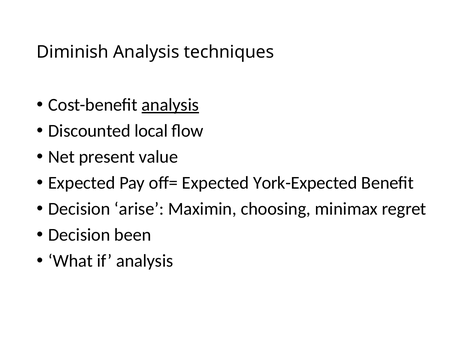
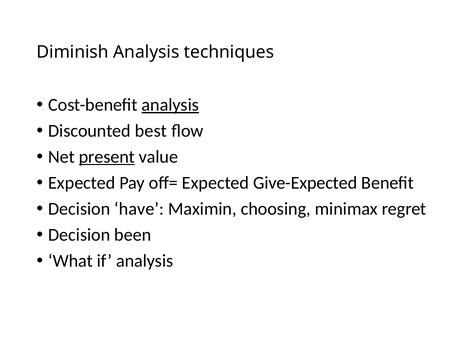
local: local -> best (151, 131)
present underline: none -> present (107, 157)
York-Expected: York-Expected -> Give-Expected (305, 183)
arise: arise -> have (139, 209)
